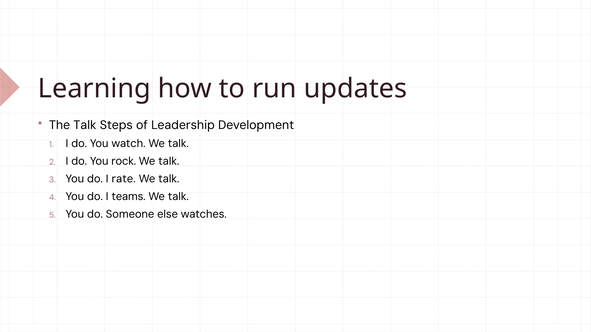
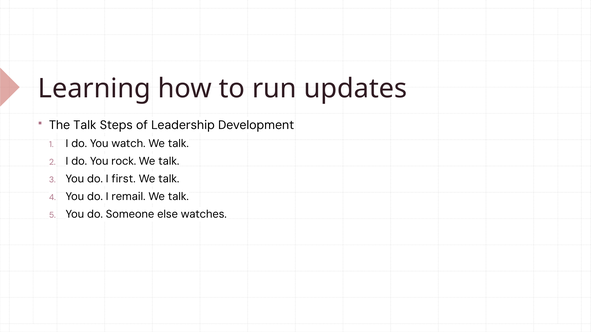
rate: rate -> first (124, 179)
teams: teams -> remail (128, 197)
